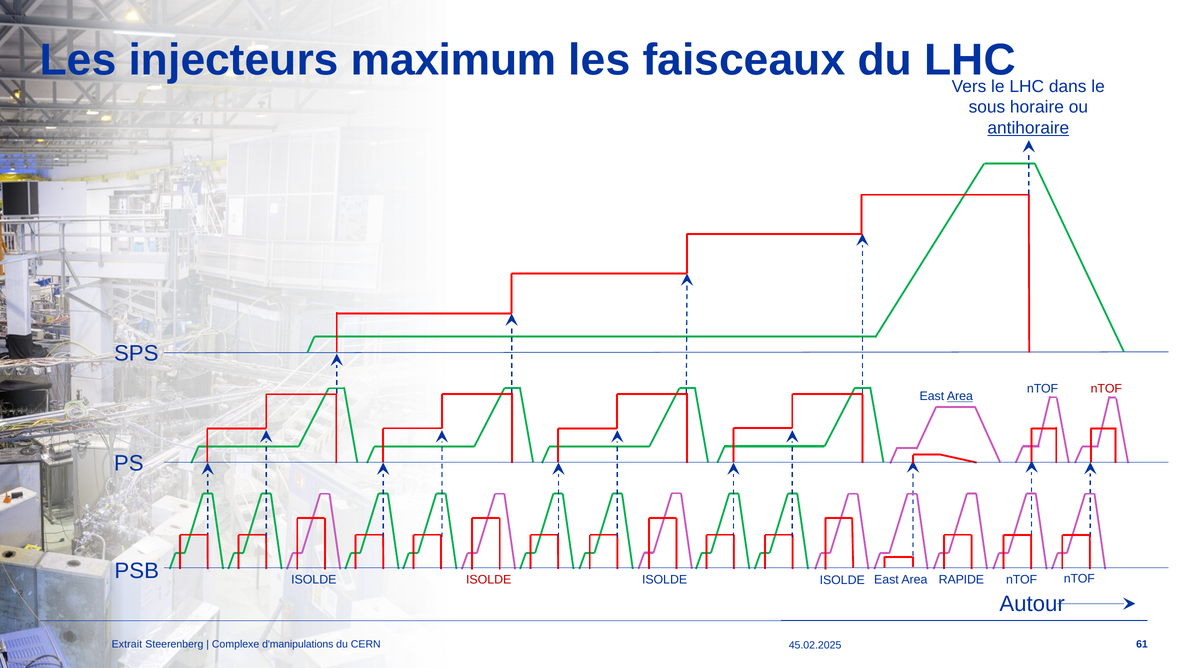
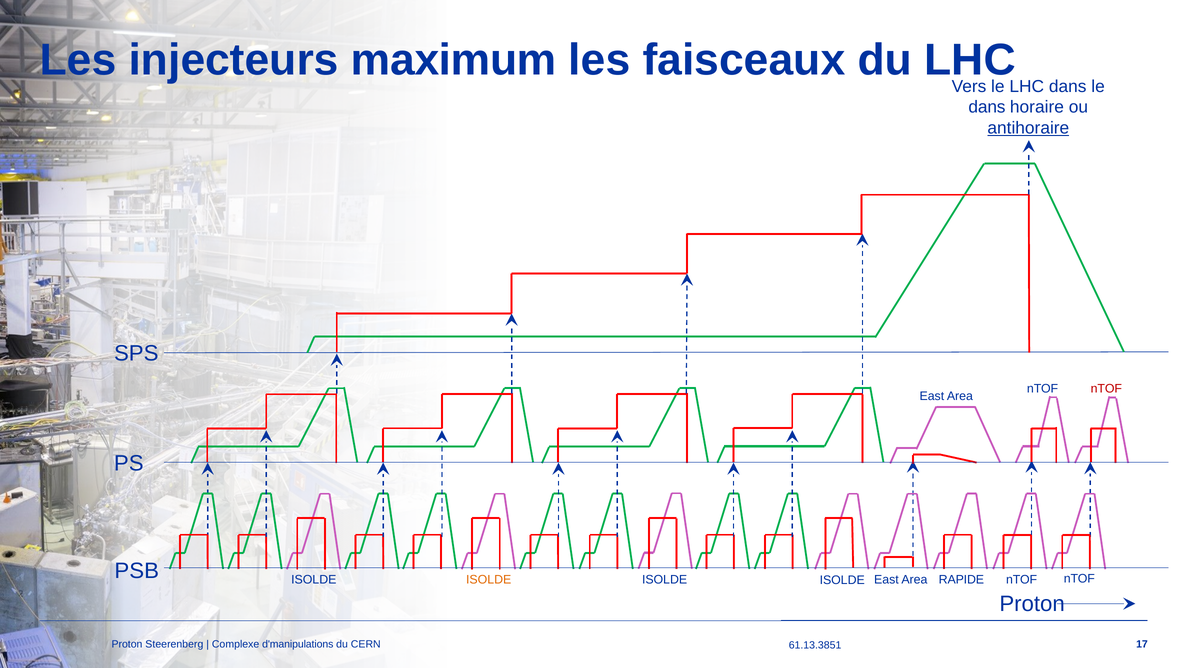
sous: sous -> dans (987, 107)
Area underline: present -> none (960, 396)
ISOLDE colour: red -> orange (489, 579)
Autour: Autour -> Proton (1032, 604)
Extrait: Extrait -> Proton (127, 644)
61: 61 -> 17 (1142, 644)
45.02.2025: 45.02.2025 -> 61.13.3851 (815, 645)
